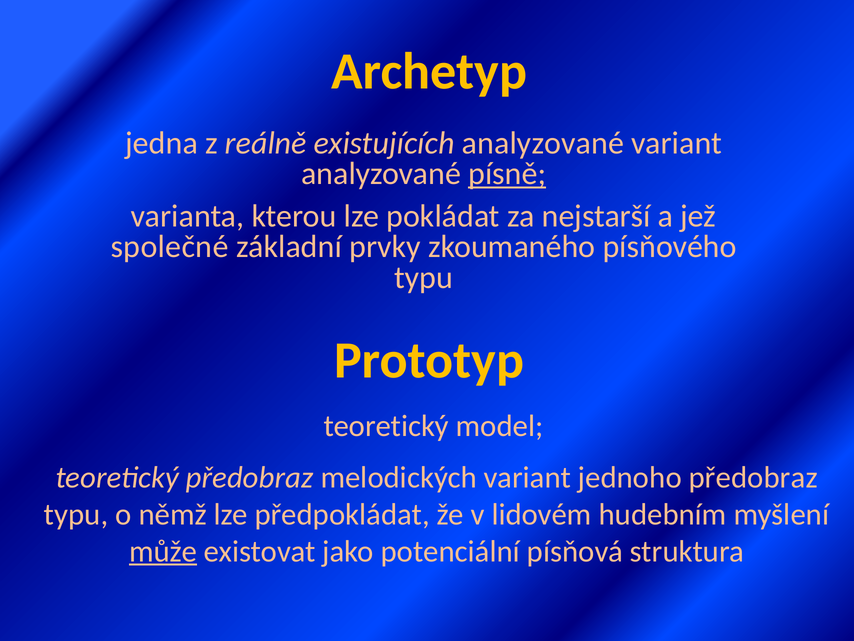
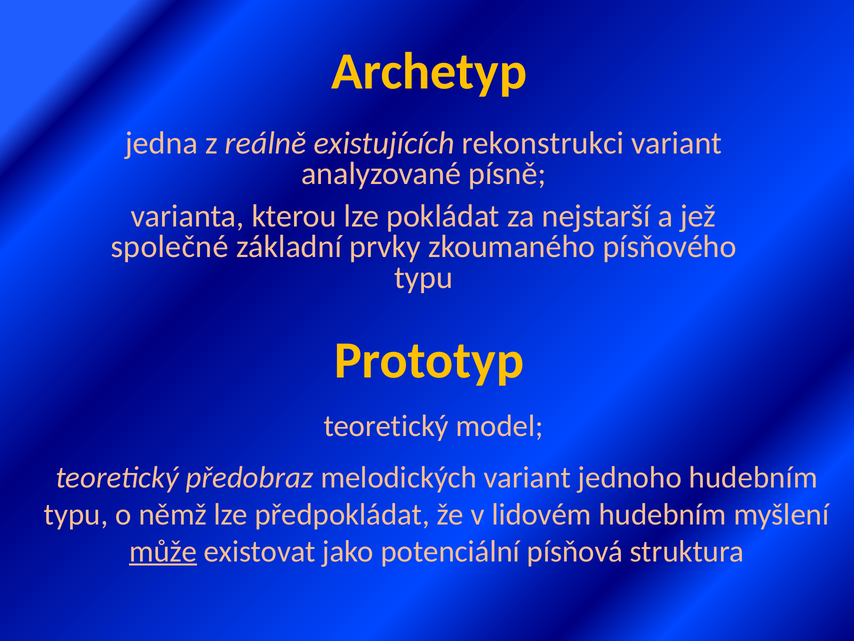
existujících analyzované: analyzované -> rekonstrukci (543, 143)
písně underline: present -> none (507, 174)
jednoho předobraz: předobraz -> hudebním (753, 477)
